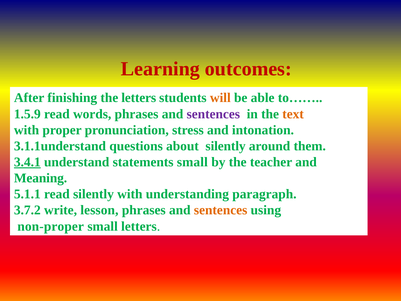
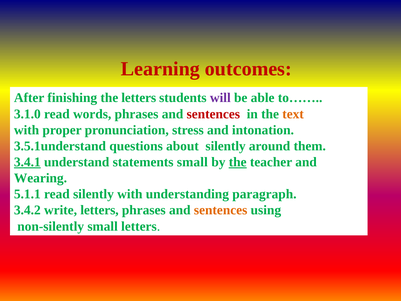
will colour: orange -> purple (220, 98)
1.5.9: 1.5.9 -> 3.1.0 (27, 114)
sentences colour: purple -> red (213, 114)
3.1.1understand: 3.1.1understand -> 3.5.1understand (60, 146)
the underline: none -> present (238, 162)
Meaning: Meaning -> Wearing (40, 178)
3.7.2: 3.7.2 -> 3.4.2 (27, 210)
write lesson: lesson -> letters (99, 210)
non-proper: non-proper -> non-silently (51, 226)
